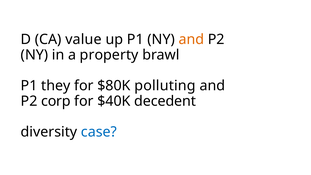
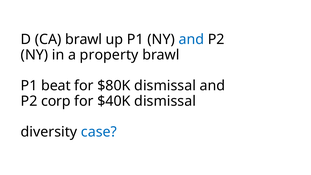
CA value: value -> brawl (84, 39)
and colour: orange -> blue (191, 39)
they: they -> beat (56, 86)
$80K polluting: polluting -> dismissal (165, 86)
$40K decedent: decedent -> dismissal (165, 101)
